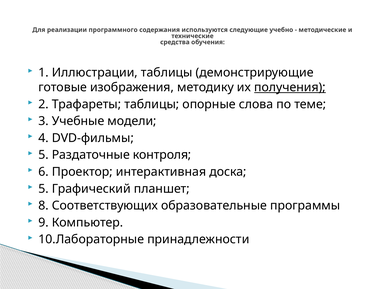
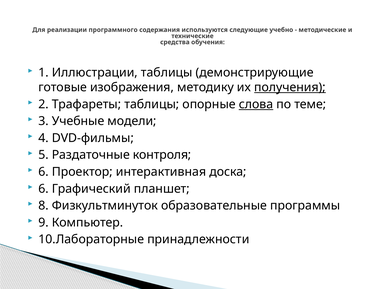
слова underline: none -> present (256, 104)
5: 5 -> 6 (44, 189)
Соответствующих: Соответствующих -> Физкультминуток (105, 205)
